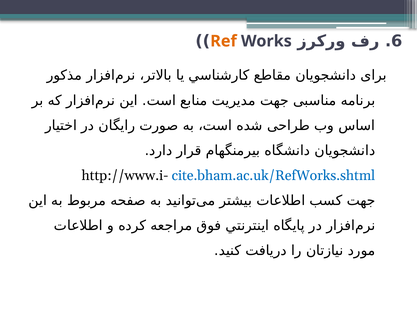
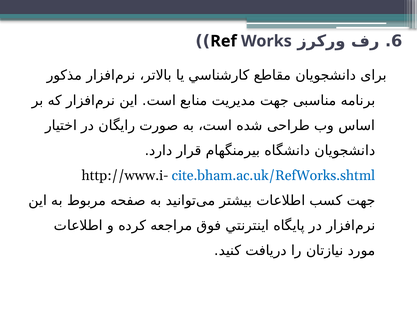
Ref colour: orange -> black (223, 41)
